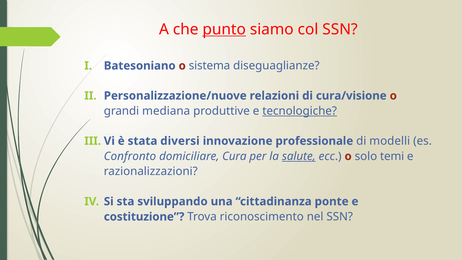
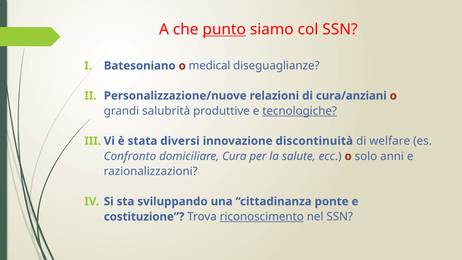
sistema: sistema -> medical (210, 66)
cura/visione: cura/visione -> cura/anziani (351, 96)
mediana: mediana -> salubrità (166, 111)
professionale: professionale -> discontinuità (314, 141)
modelli: modelli -> welfare (390, 141)
salute underline: present -> none (299, 156)
temi: temi -> anni (392, 156)
riconoscimento underline: none -> present (262, 217)
